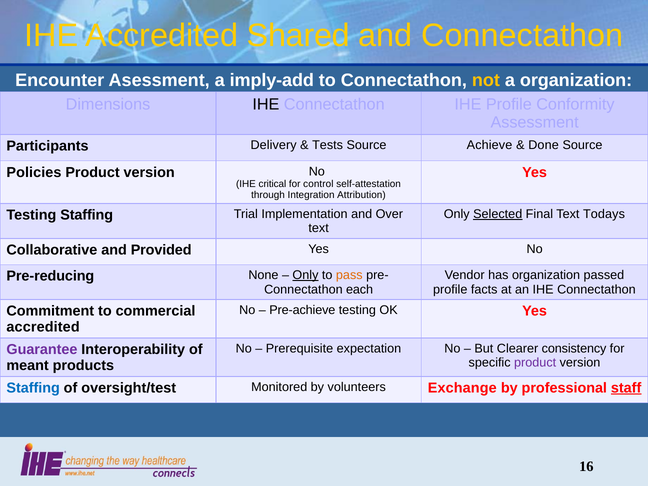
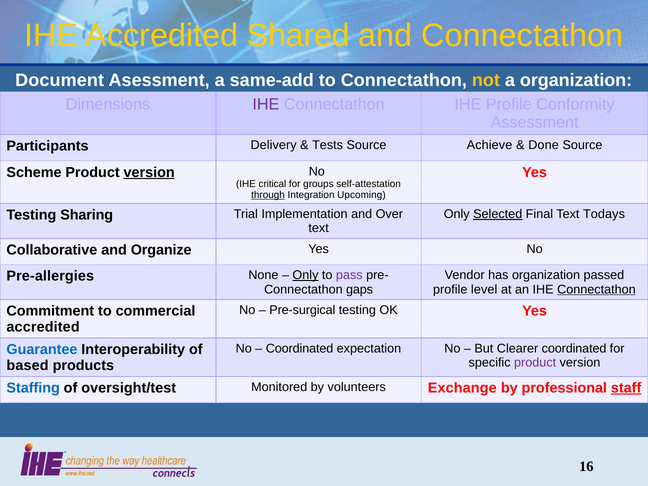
Encounter: Encounter -> Document (60, 80)
imply-add: imply-add -> same-add (272, 80)
IHE colour: black -> purple (266, 104)
Policies: Policies -> Scheme (34, 172)
version underline: none -> present (149, 172)
control: control -> groups (318, 184)
through underline: none -> present (268, 195)
Attribution: Attribution -> Upcoming (361, 195)
Testing Staffing: Staffing -> Sharing (87, 215)
Provided: Provided -> Organize (161, 250)
Pre-reducing: Pre-reducing -> Pre-allergies (50, 276)
pass colour: orange -> purple (349, 275)
each: each -> gaps (360, 289)
facts: facts -> level (484, 289)
Connectathon underline: none -> present (596, 289)
Pre-achieve: Pre-achieve -> Pre-surgical (302, 310)
Prerequisite: Prerequisite -> Coordinated (300, 349)
Clearer consistency: consistency -> coordinated (574, 349)
Guarantee colour: purple -> blue (42, 349)
meant: meant -> based (28, 365)
